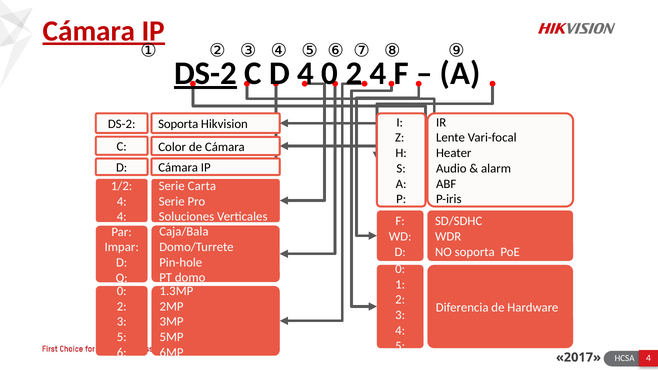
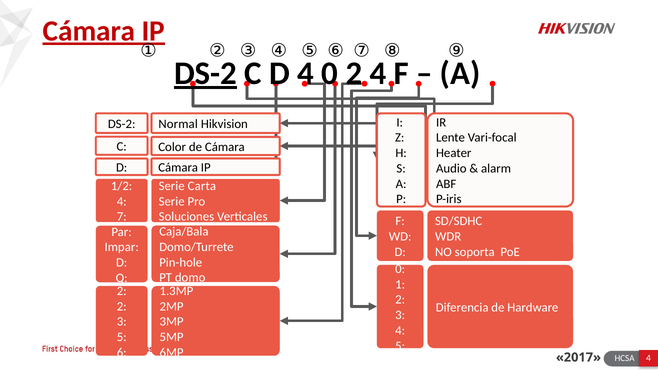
Soporta: Soporta -> Normal (178, 124)
4: 4 -> 7 (122, 217)
0: 0 -> 2 (122, 291)
